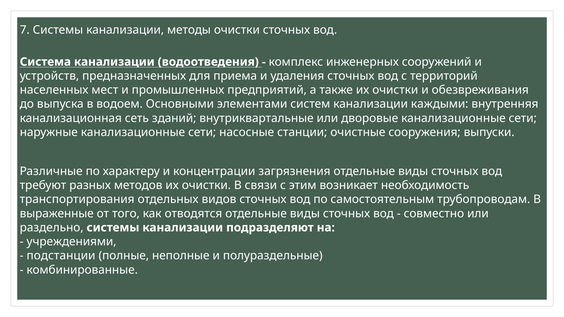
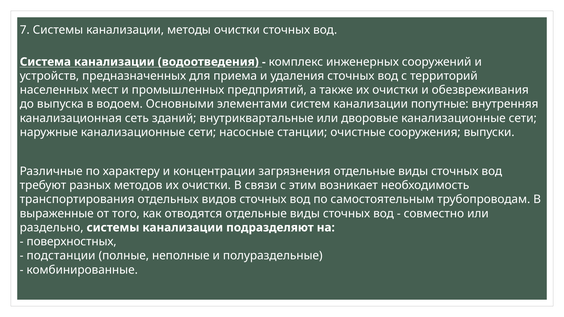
каждыми: каждыми -> попутные (440, 104)
учреждениями: учреждениями -> поверхностных (72, 242)
